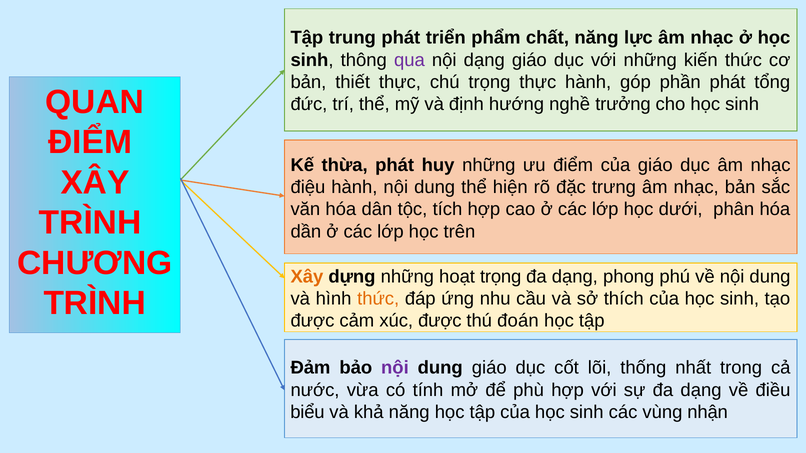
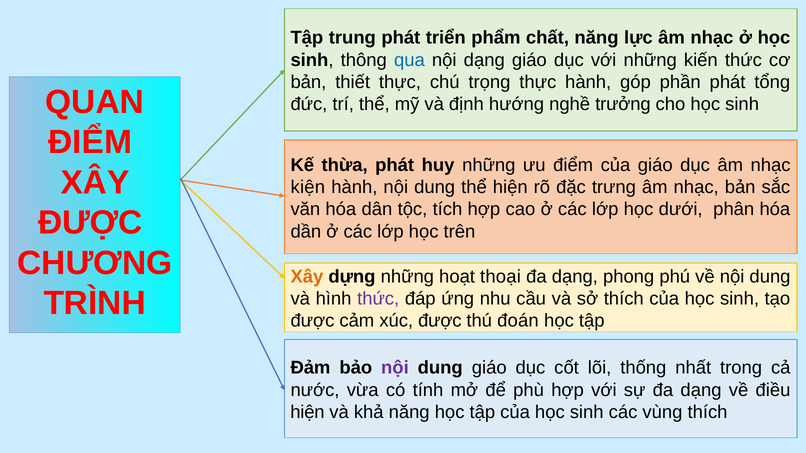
qua colour: purple -> blue (409, 60)
điệu: điệu -> kiện (308, 187)
TRÌNH: TRÌNH -> ĐƯỢC (90, 223)
hoạt trọng: trọng -> thoại (500, 277)
thức colour: orange -> purple (378, 299)
biểu: biểu -> hiện (307, 412)
vùng nhận: nhận -> thích (708, 412)
